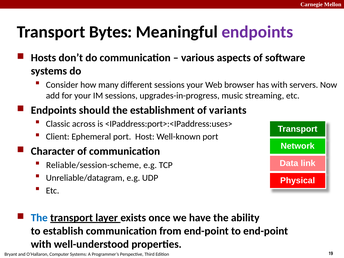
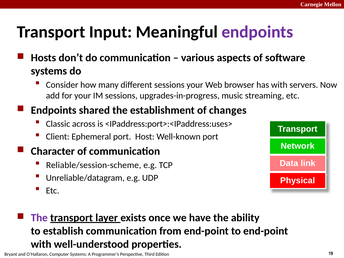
Bytes: Bytes -> Input (111, 32)
should: should -> shared (94, 110)
variants: variants -> changes (228, 110)
The colour: blue -> purple (39, 218)
